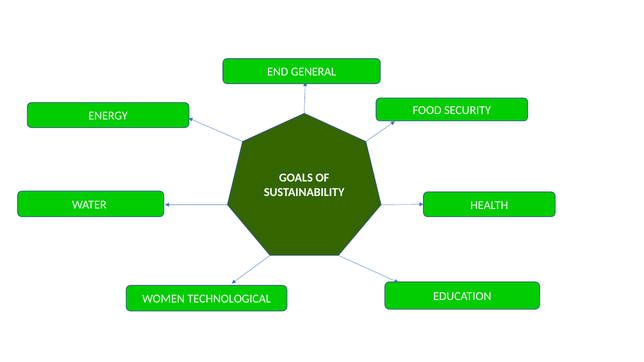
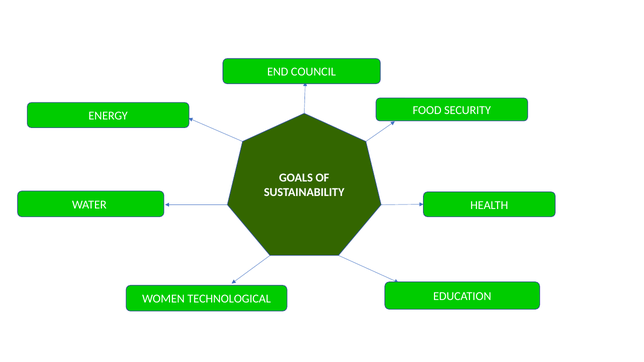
GENERAL: GENERAL -> COUNCIL (313, 72)
